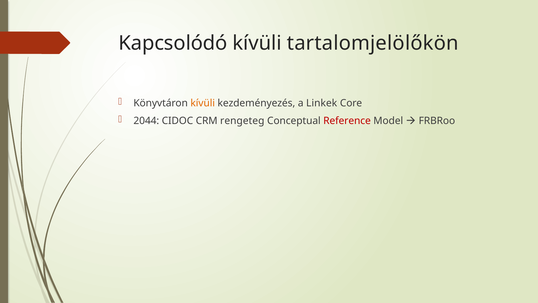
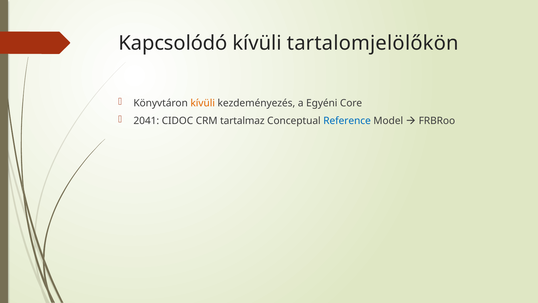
Linkek: Linkek -> Egyéni (322, 103)
2044: 2044 -> 2041 (146, 121)
rengeteg: rengeteg -> tartalmaz (242, 121)
Reference colour: red -> blue (347, 121)
